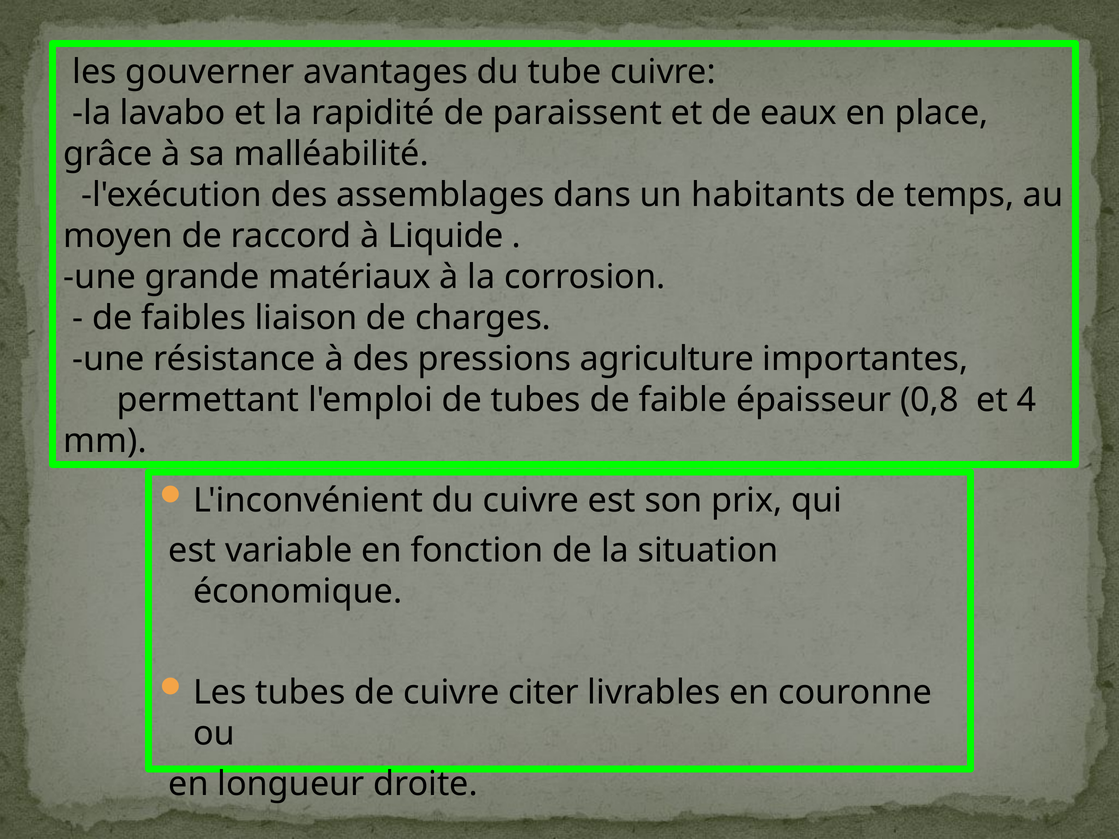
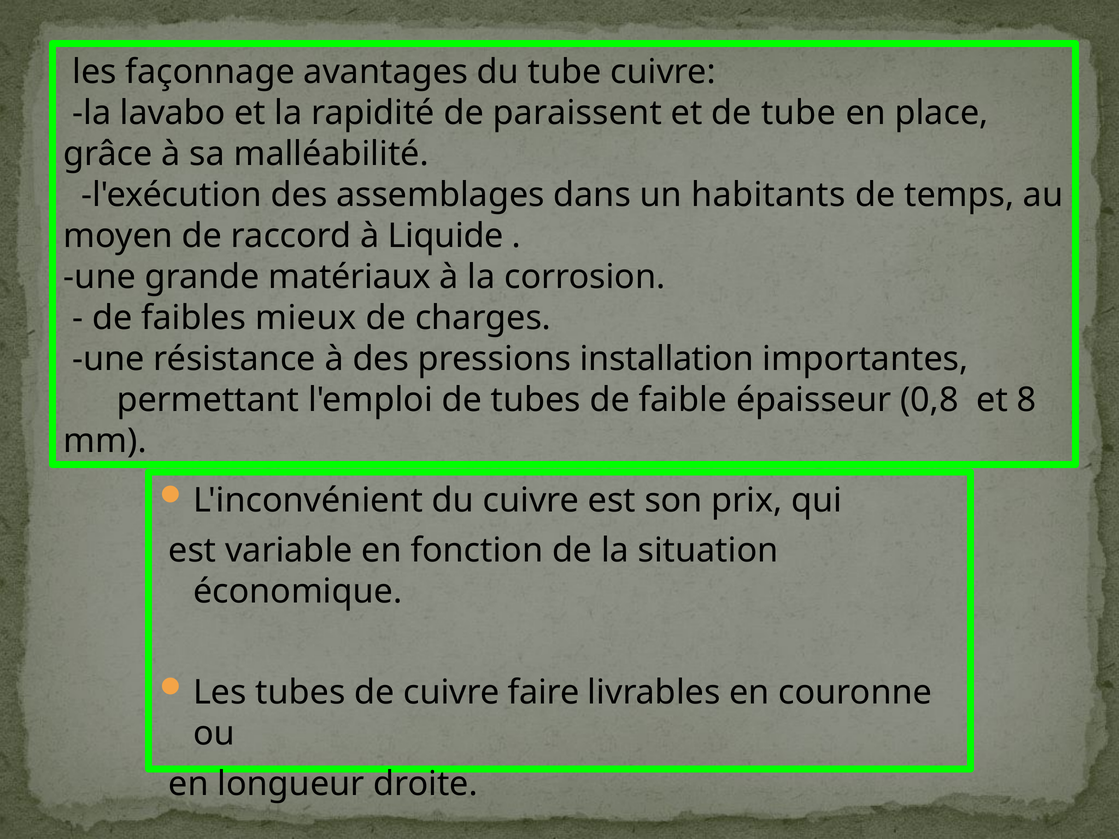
gouverner: gouverner -> façonnage (210, 72)
de eaux: eaux -> tube (798, 113)
liaison: liaison -> mieux (306, 318)
agriculture: agriculture -> installation (667, 359)
4: 4 -> 8 (1027, 400)
citer: citer -> faire (544, 693)
